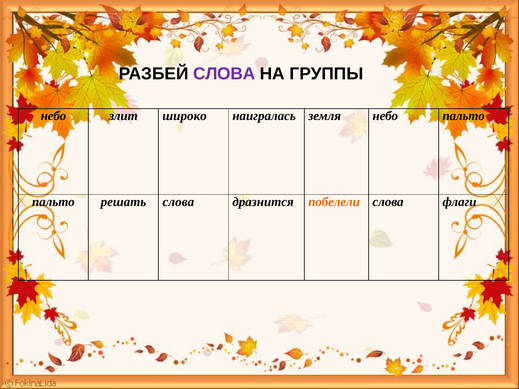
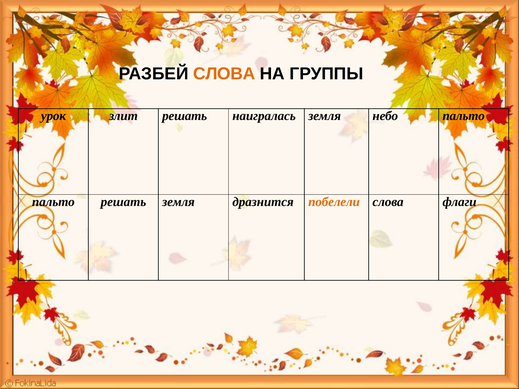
СЛОВА colour: purple -> orange (224, 74)
небо: небо -> урок (53, 116)
злит широко: широко -> решать (185, 116)
решать слова: слова -> земля (179, 202)
